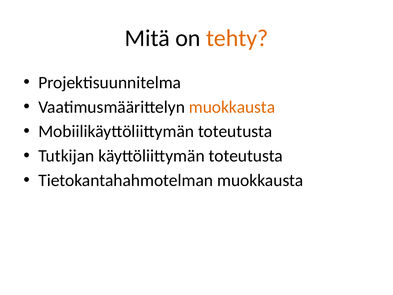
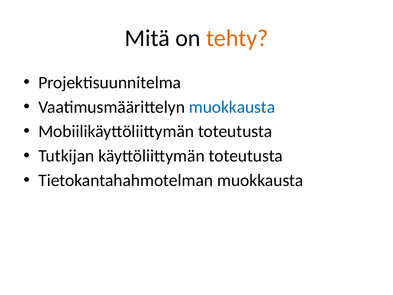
muokkausta colour: orange -> blue (232, 107)
